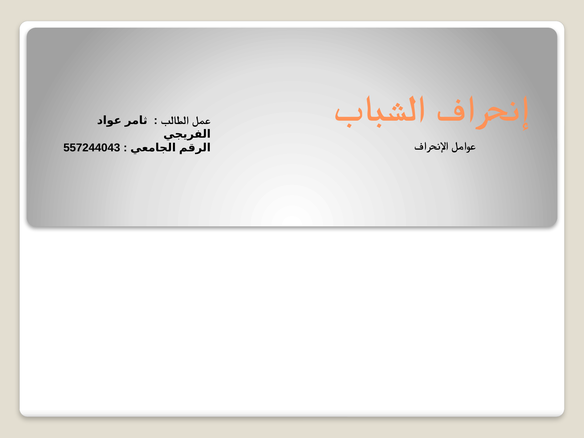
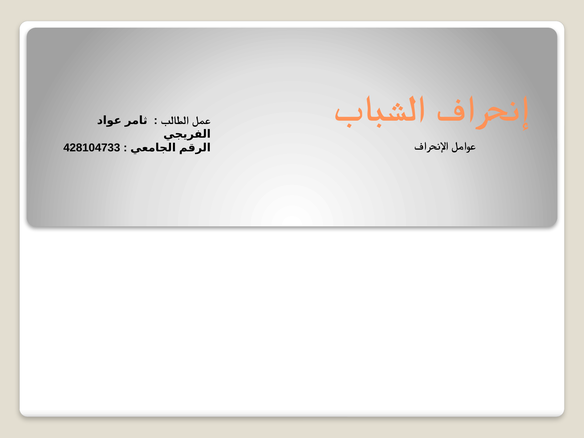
557244043: 557244043 -> 428104733 (92, 148)
